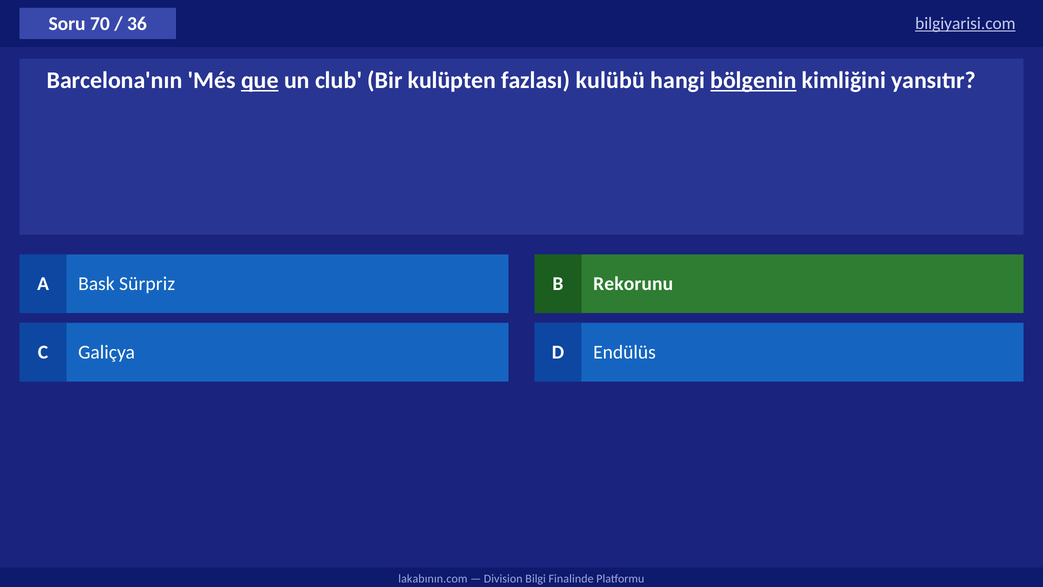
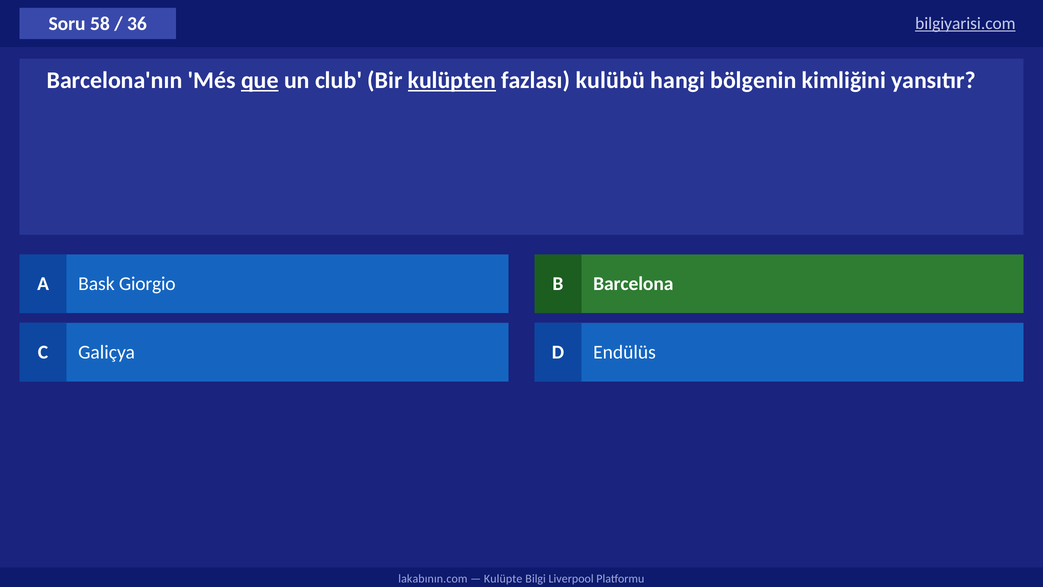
70: 70 -> 58 (100, 24)
kulüpten underline: none -> present (452, 80)
bölgenin underline: present -> none (753, 80)
Sürpriz: Sürpriz -> Giorgio (147, 284)
Rekorunu: Rekorunu -> Barcelona (633, 284)
Division: Division -> Kulüpte (503, 579)
Finalinde: Finalinde -> Liverpool (571, 579)
